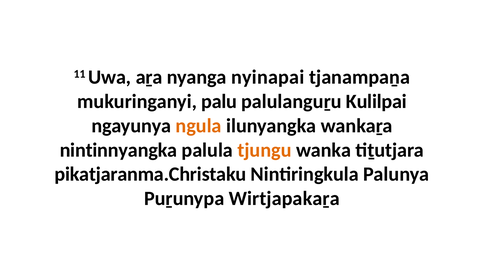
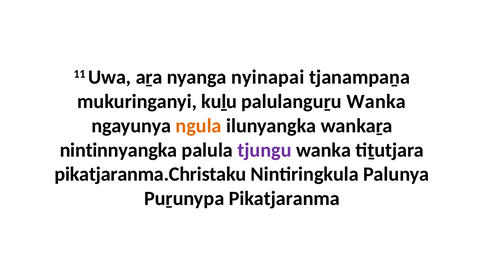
palu: palu -> kuḻu (219, 101)
palulanguṟu Kulilpai: Kulilpai -> Wanka (376, 101)
tjungu colour: orange -> purple (265, 150)
Wirtjapakaṟa: Wirtjapakaṟa -> Pikatjaranma (284, 198)
